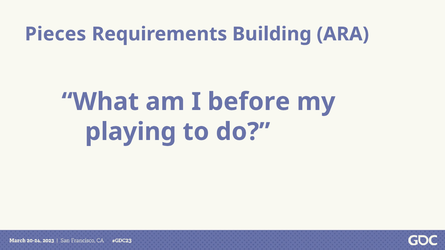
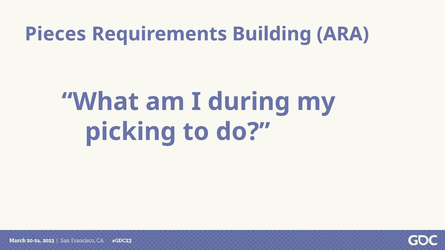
before: before -> during (249, 102)
playing: playing -> picking (131, 132)
